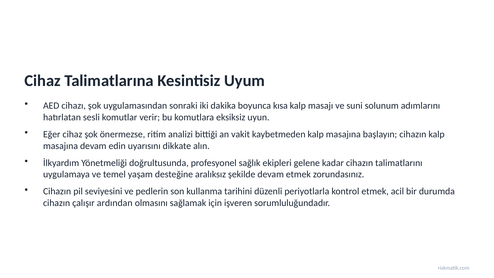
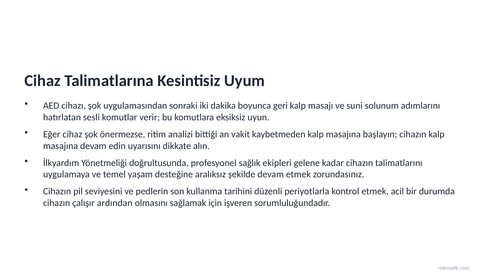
kısa: kısa -> geri (280, 106)
